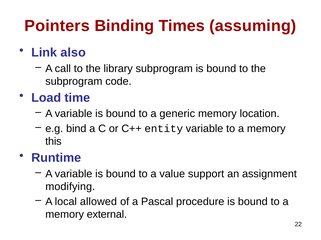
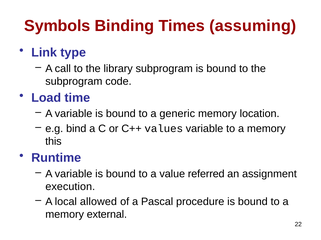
Pointers: Pointers -> Symbols (57, 26)
also: also -> type (73, 53)
entity: entity -> values (164, 129)
support: support -> referred (206, 174)
modifying: modifying -> execution (70, 187)
